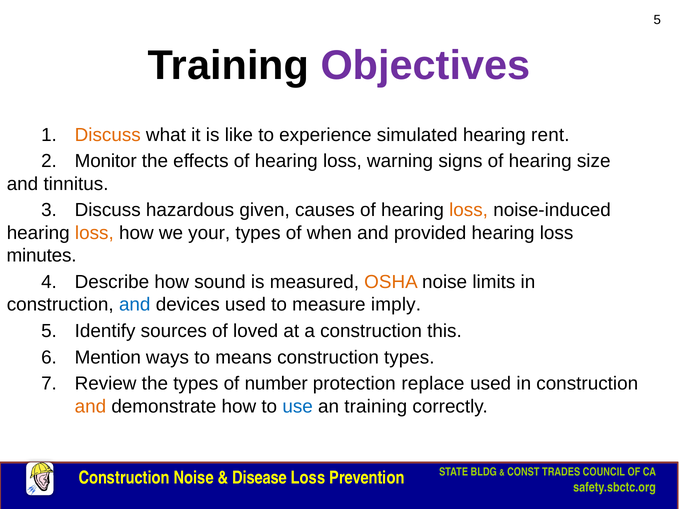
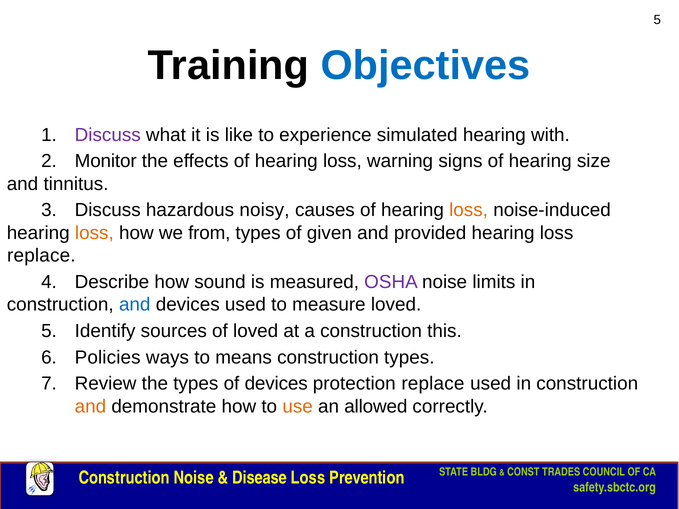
Objectives colour: purple -> blue (426, 66)
Discuss colour: orange -> purple (108, 135)
rent: rent -> with (550, 135)
given: given -> noisy (264, 210)
your: your -> from (209, 233)
when: when -> given (329, 233)
minutes: minutes -> replace (41, 256)
OSHA colour: orange -> purple (391, 282)
measure imply: imply -> loved (396, 305)
Mention: Mention -> Policies (108, 357)
of number: number -> devices (276, 384)
use colour: blue -> orange (298, 407)
an training: training -> allowed (376, 407)
